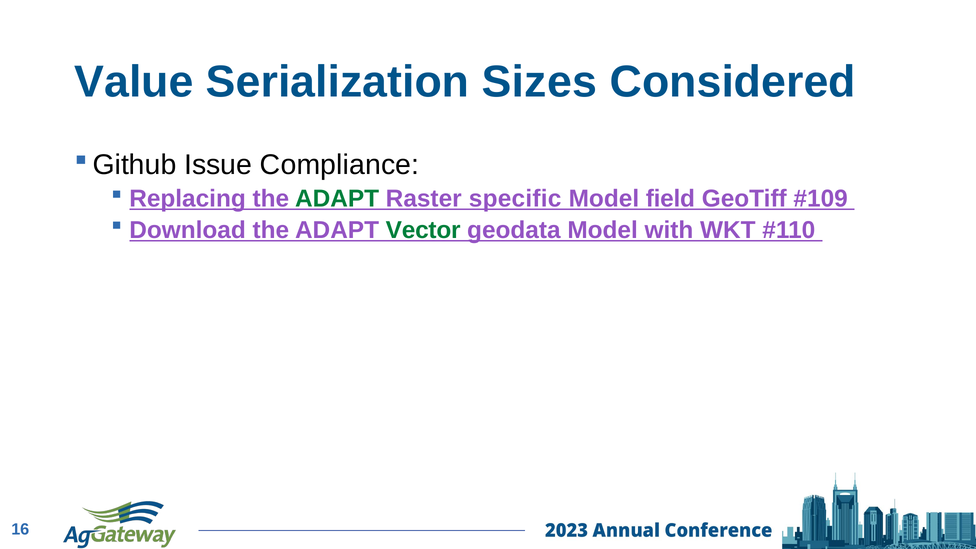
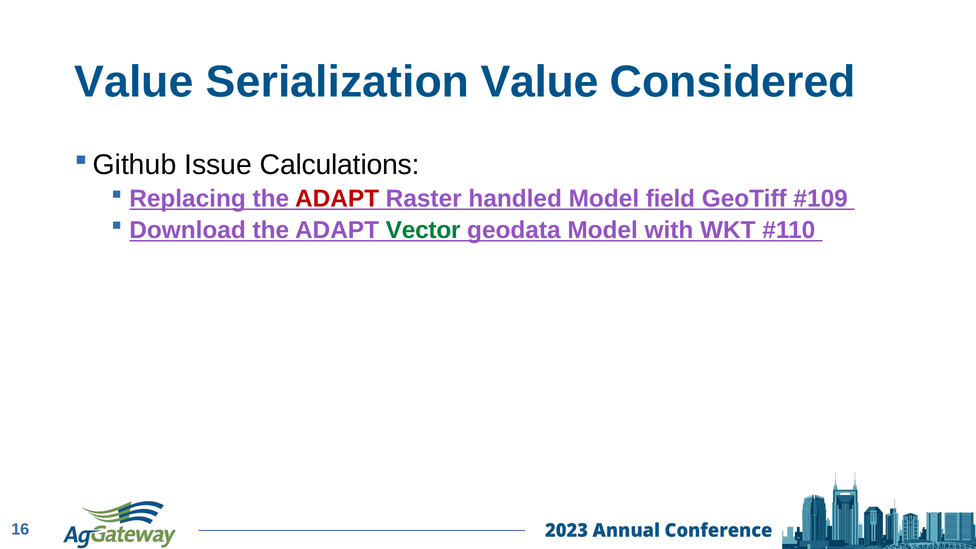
Serialization Sizes: Sizes -> Value (540, 82)
Compliance: Compliance -> Calculations (340, 165)
ADAPT colour: green -> red (337, 199)
specific: specific -> handled (515, 199)
